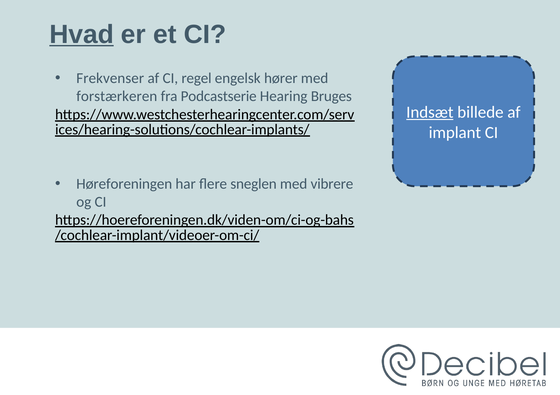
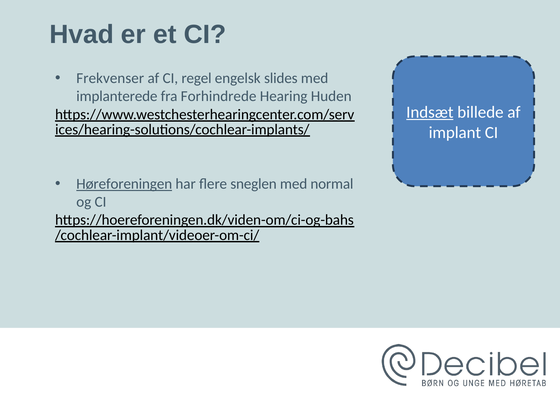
Hvad underline: present -> none (82, 34)
hører: hører -> slides (281, 78)
forstærkeren: forstærkeren -> implanterede (117, 96)
Podcastserie: Podcastserie -> Forhindrede (219, 96)
Bruges: Bruges -> Huden (331, 96)
Høreforeningen underline: none -> present (124, 184)
vibrere: vibrere -> normal (332, 184)
